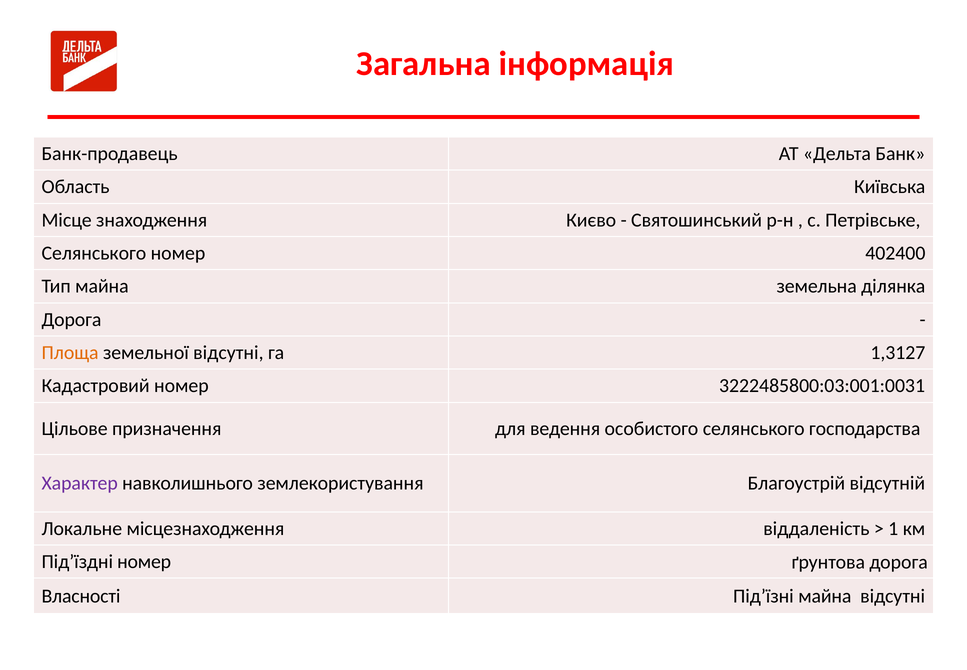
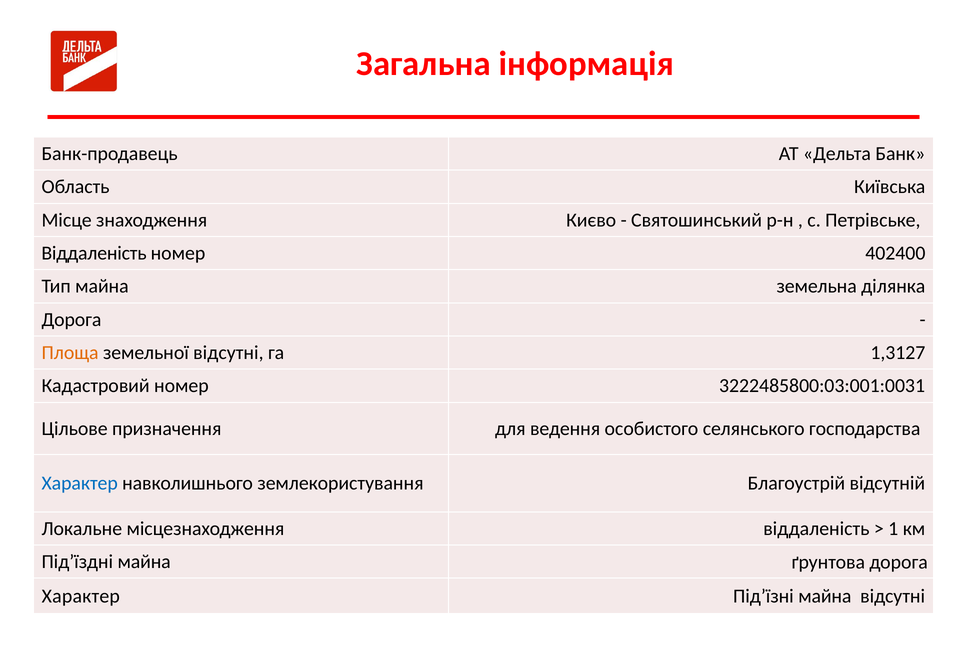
Селянського: Селянського -> Віддаленість (94, 253)
Характер colour: purple -> blue (80, 483)
Під’їздні номер: номер -> майна (144, 561)
Власності: Власності -> Характер (81, 596)
